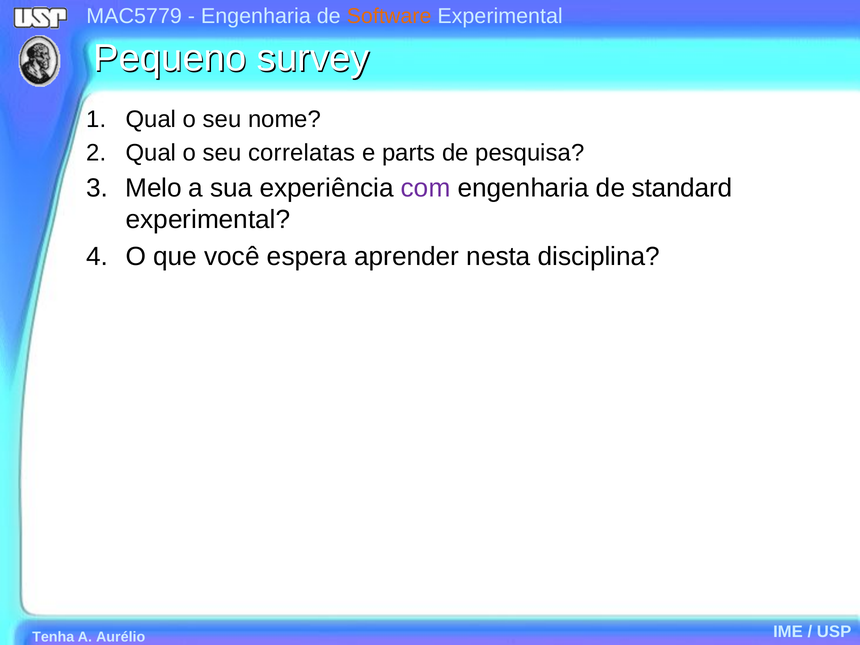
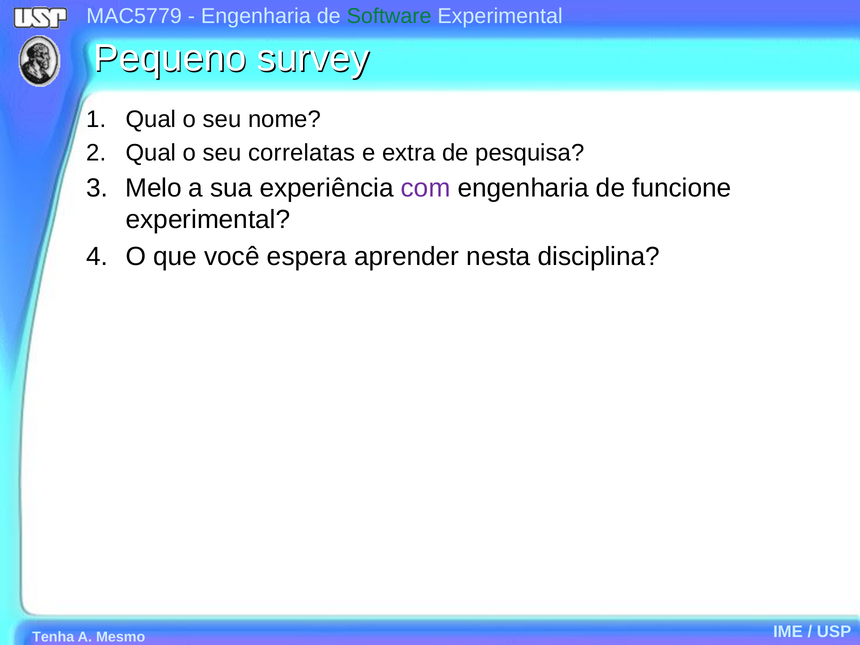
Software colour: orange -> green (389, 16)
parts: parts -> extra (409, 153)
standard: standard -> funcione (682, 188)
Aurélio: Aurélio -> Mesmo (121, 637)
